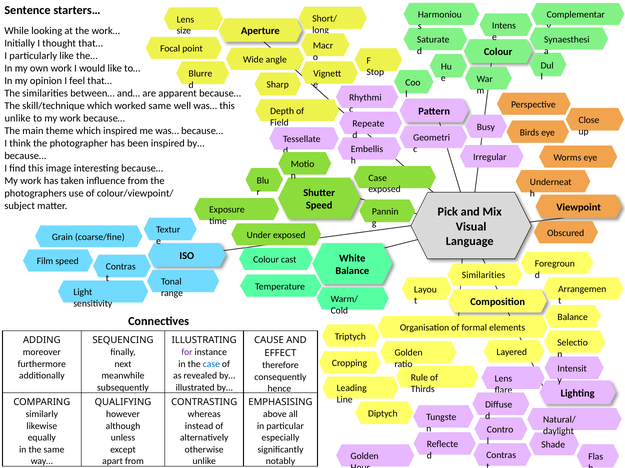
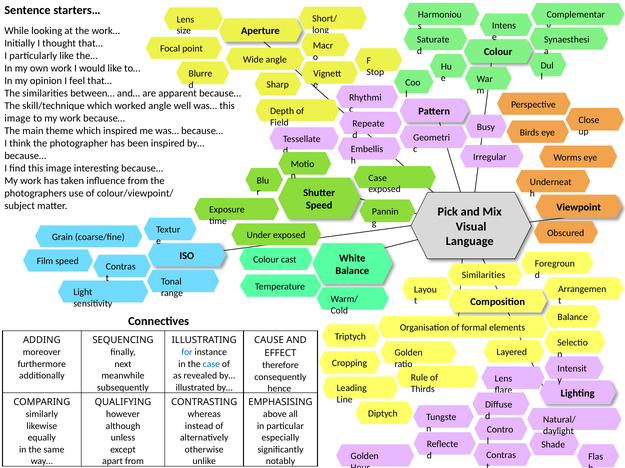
worked same: same -> angle (160, 106)
unlike: unlike -> image (18, 119)
for colour: purple -> blue (187, 353)
